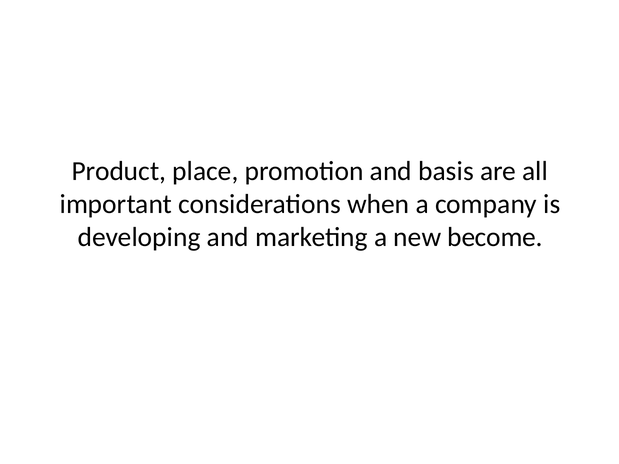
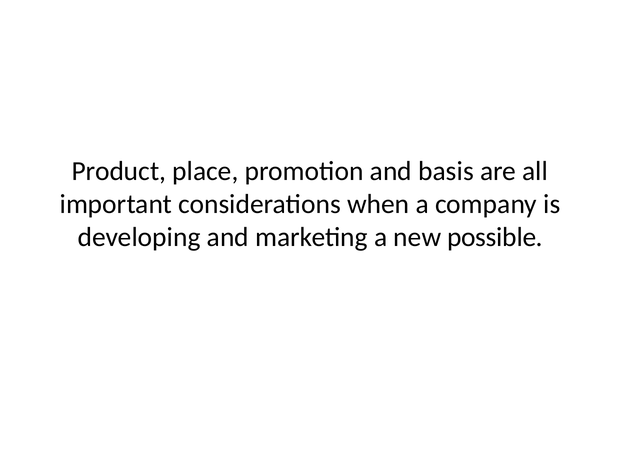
become: become -> possible (495, 237)
